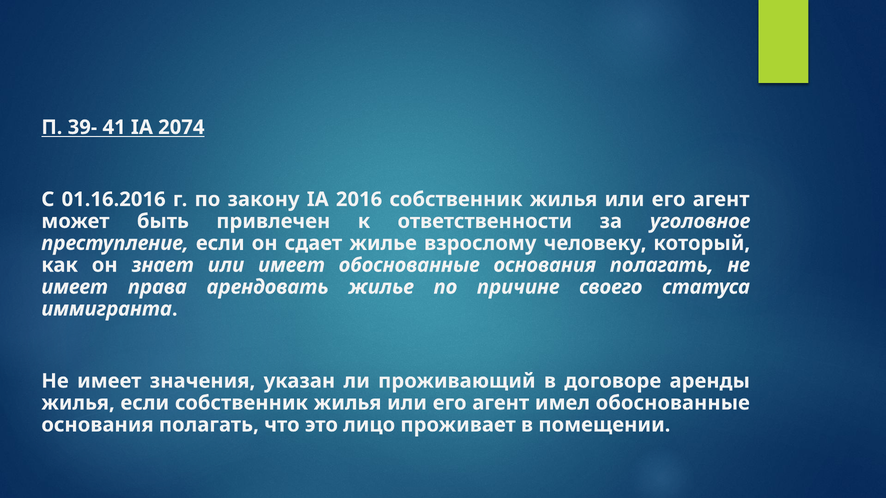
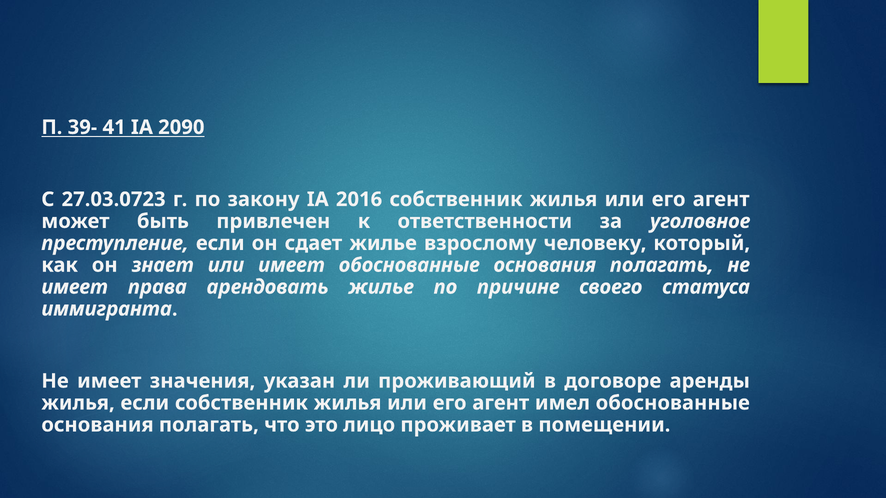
2074: 2074 -> 2090 (181, 127)
01.16.2016: 01.16.2016 -> 27.03.0723 (114, 200)
